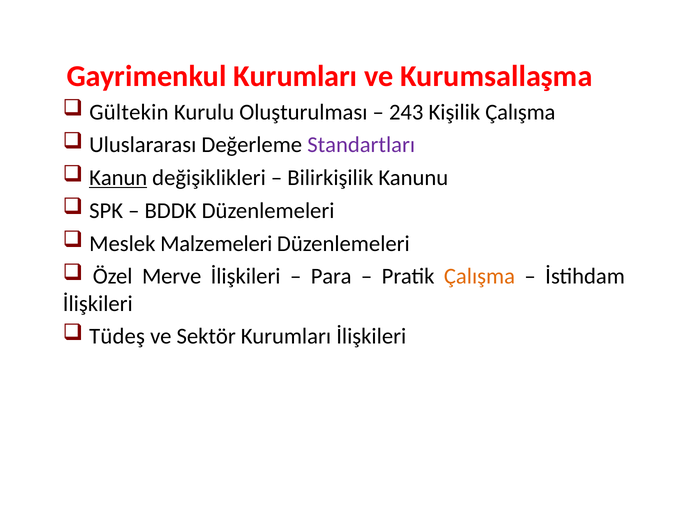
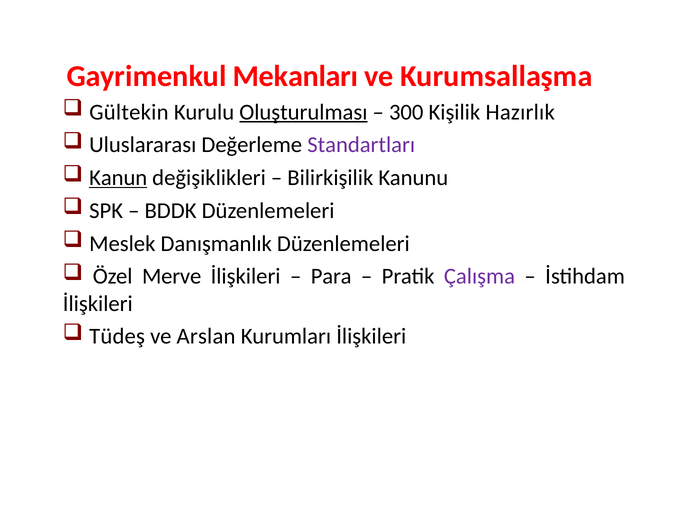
Gayrimenkul Kurumları: Kurumları -> Mekanları (295, 76)
Oluşturulması underline: none -> present (303, 112)
243: 243 -> 300 (406, 112)
Kişilik Çalışma: Çalışma -> Hazırlık (520, 112)
Malzemeleri: Malzemeleri -> Danışmanlık (216, 244)
Çalışma colour: orange -> purple (479, 276)
Sektör: Sektör -> Arslan (206, 337)
